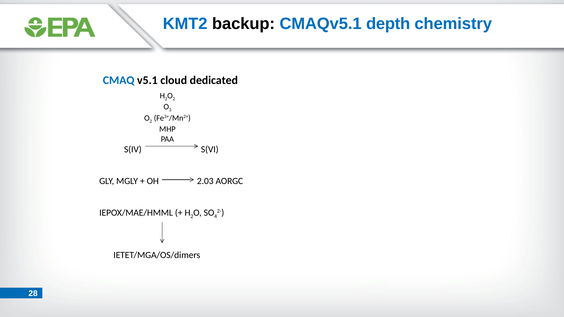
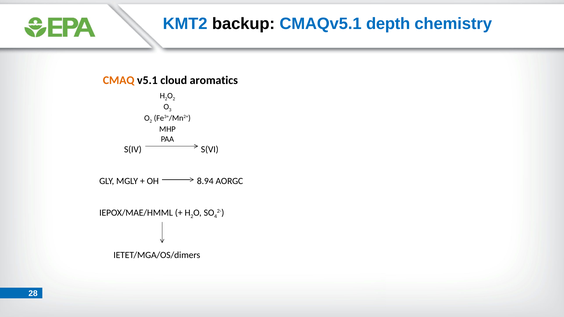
CMAQ colour: blue -> orange (119, 80)
dedicated: dedicated -> aromatics (214, 80)
2.03: 2.03 -> 8.94 (205, 181)
